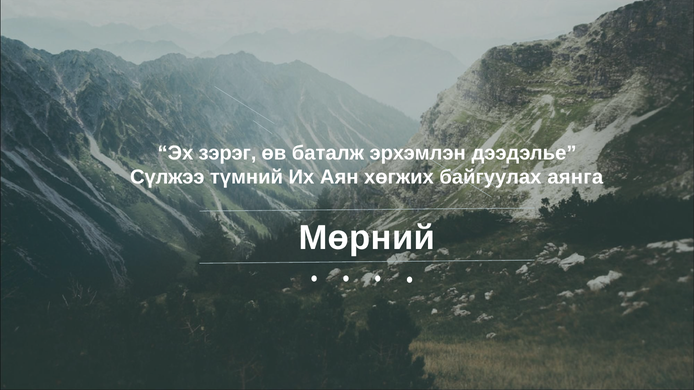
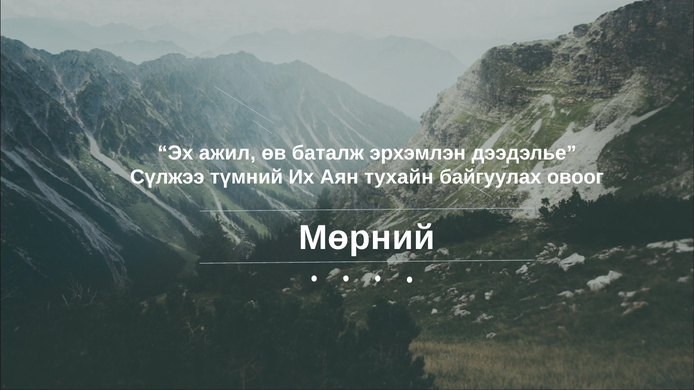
зэрэг: зэрэг -> ажил (227, 153)
хөгжих: хөгжих -> тухайн (399, 177)
аянга: аянга -> овоог (575, 177)
